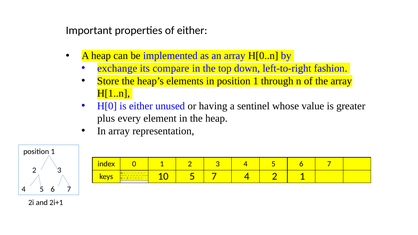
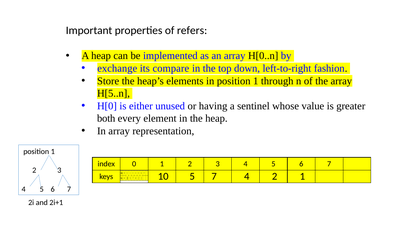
of either: either -> refers (192, 30)
H[1..n: H[1..n -> H[5..n (114, 93)
plus: plus -> both (106, 119)
